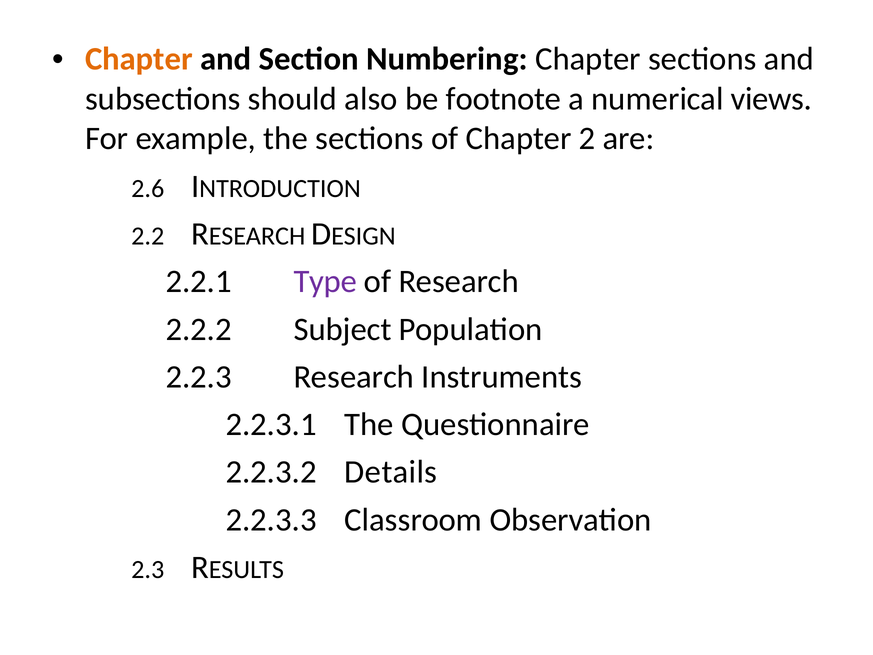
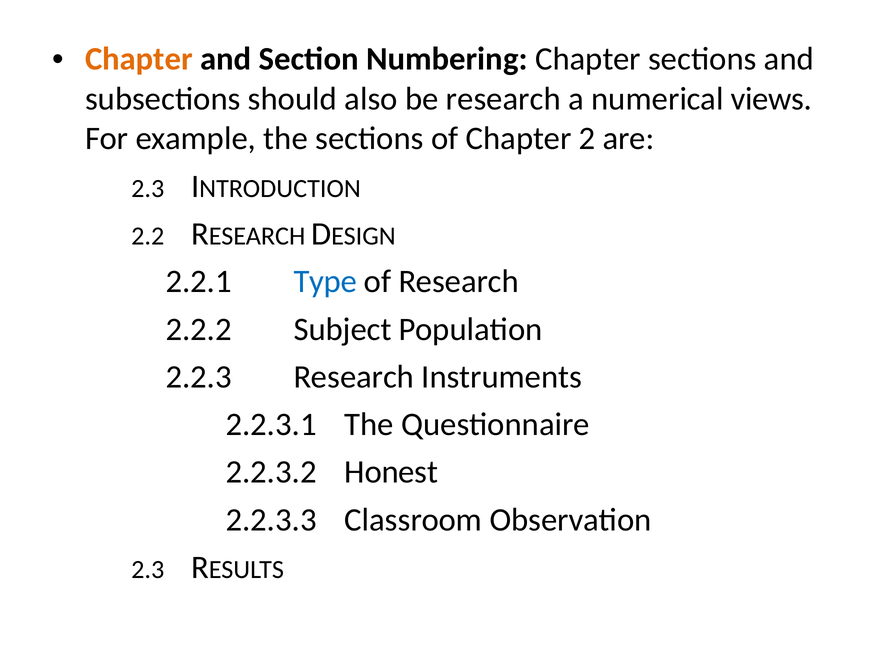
be footnote: footnote -> research (503, 99)
2.6: 2.6 -> 2.3 (148, 188)
Type colour: purple -> blue (325, 281)
Details: Details -> Honest (391, 472)
